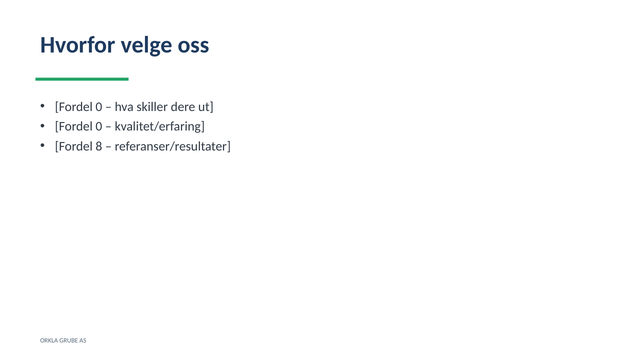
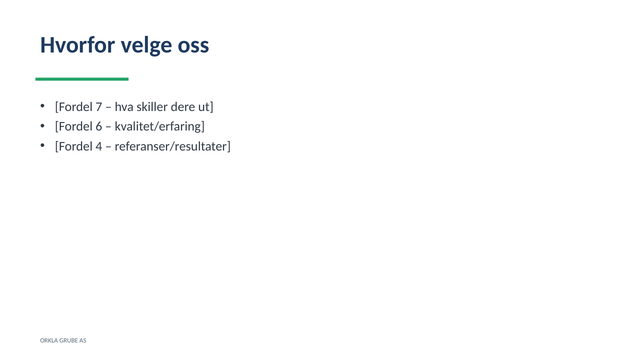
0: 0 -> 7 (99, 107)
0: 0 -> 6 (99, 127)
8: 8 -> 4 (99, 146)
